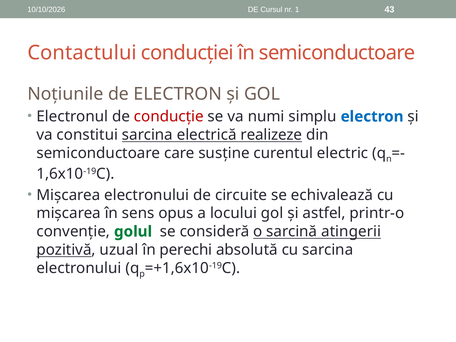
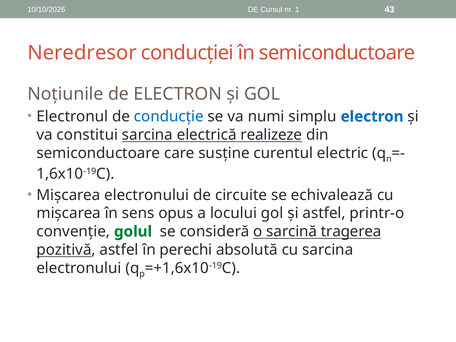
Contactului: Contactului -> Neredresor (82, 53)
conducție colour: red -> blue (169, 117)
atingerii: atingerii -> tragerea (351, 232)
pozitivă uzual: uzual -> astfel (119, 250)
